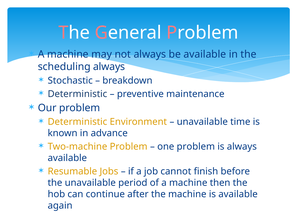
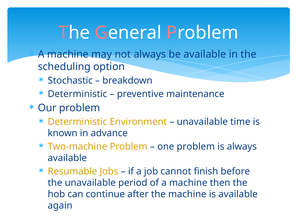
scheduling always: always -> option (109, 67)
